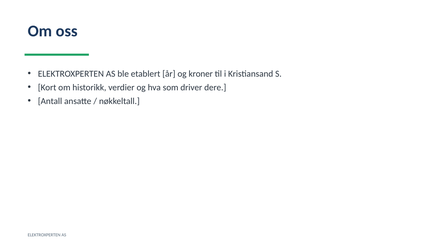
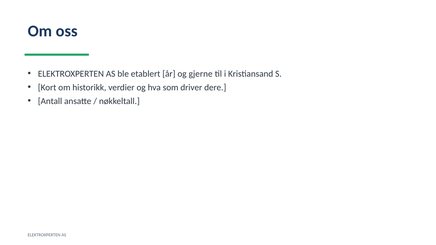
kroner: kroner -> gjerne (201, 74)
